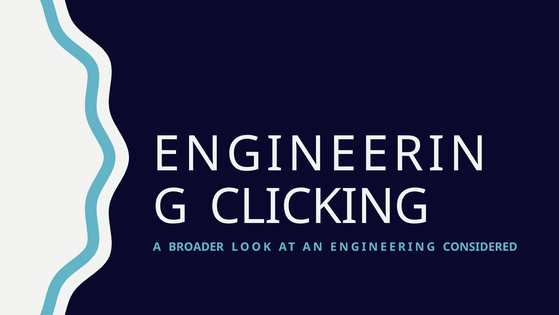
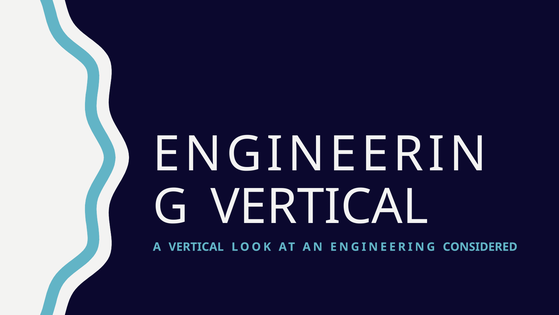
CLICKING: CLICKING -> VERTICAL (319, 207)
A BROADER: BROADER -> VERTICAL (196, 246)
